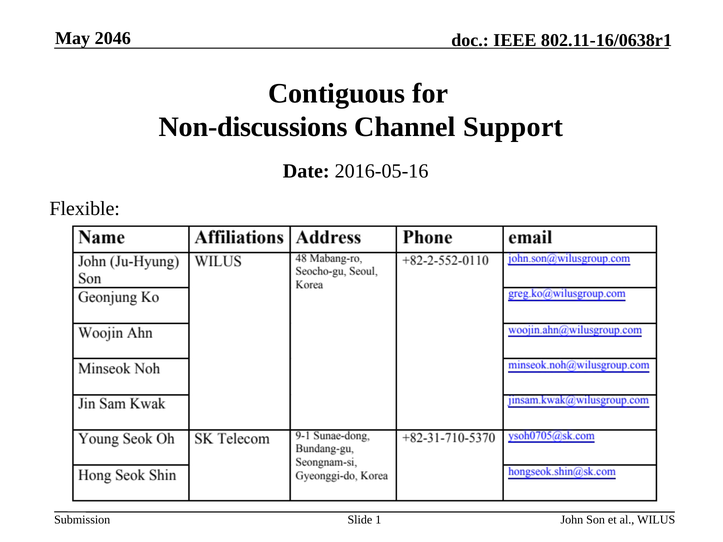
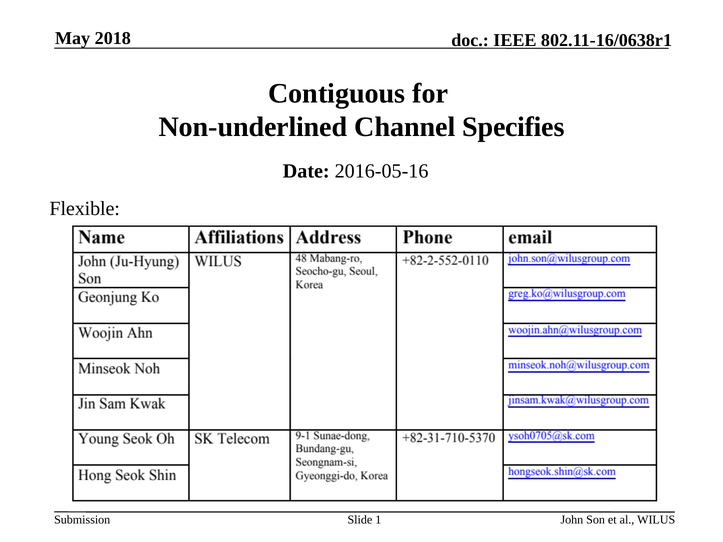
2046: 2046 -> 2018 (113, 38)
Non-discussions: Non-discussions -> Non-underlined (253, 127)
Support: Support -> Specifies (513, 127)
